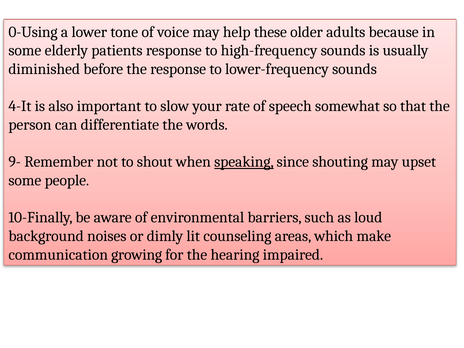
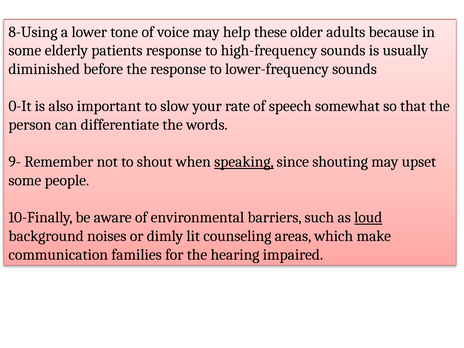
0-Using: 0-Using -> 8-Using (33, 32)
4-It: 4-It -> 0-It (20, 106)
loud underline: none -> present (368, 218)
growing: growing -> families (137, 255)
